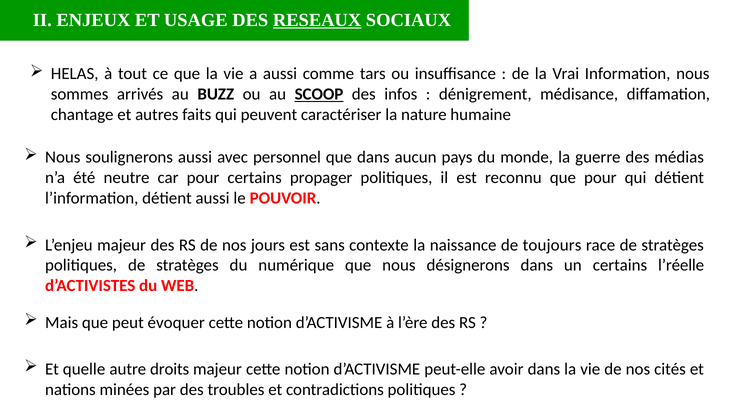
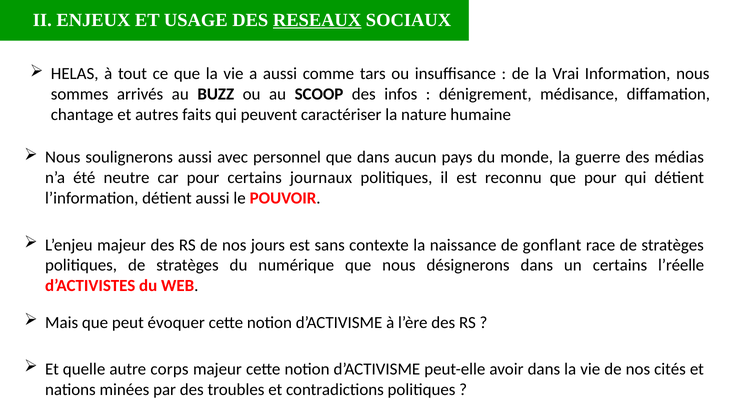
SCOOP underline: present -> none (319, 94)
propager: propager -> journaux (321, 178)
toujours: toujours -> gonflant (552, 245)
droits: droits -> corps (169, 369)
